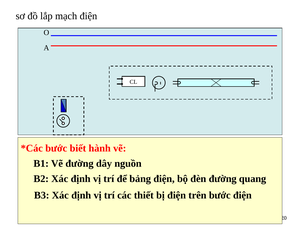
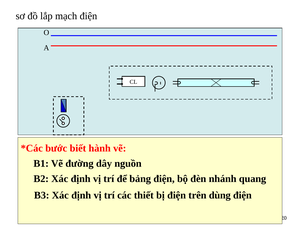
đèn đường: đường -> nhánh (223, 179)
trên bước: bước -> dùng (220, 195)
